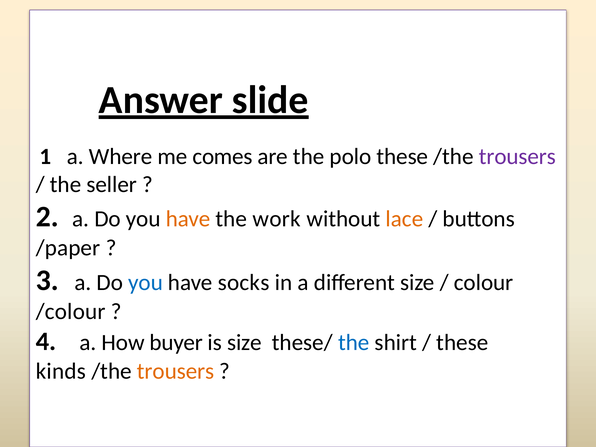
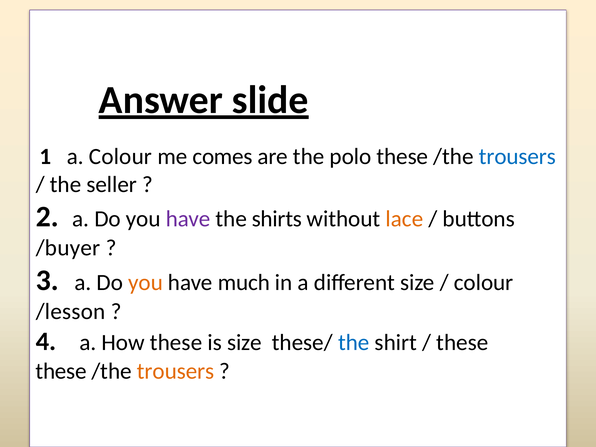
a Where: Where -> Colour (121, 157)
trousers colour: purple -> blue (517, 157)
have colour: orange -> purple (188, 219)
work: work -> shirts (277, 219)
/paper: /paper -> /buyer (68, 248)
you colour: blue -> orange (146, 282)
socks: socks -> much (244, 282)
/colour: /colour -> /lesson (71, 312)
How buyer: buyer -> these (176, 343)
kinds: kinds -> these (61, 371)
